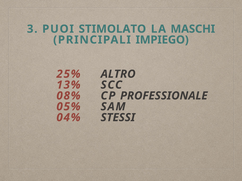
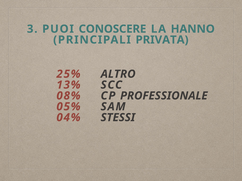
STIMOLATO: STIMOLATO -> CONOSCERE (112, 29)
MASCHI: MASCHI -> HANNO (193, 29)
IMPIEGO: IMPIEGO -> PRIVATA (162, 40)
